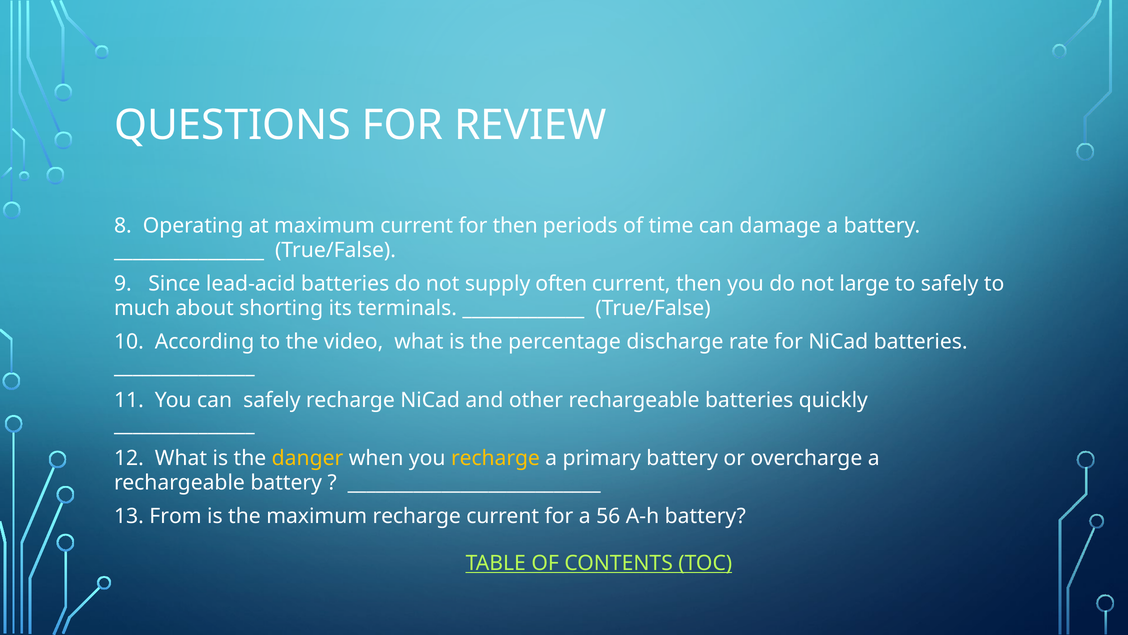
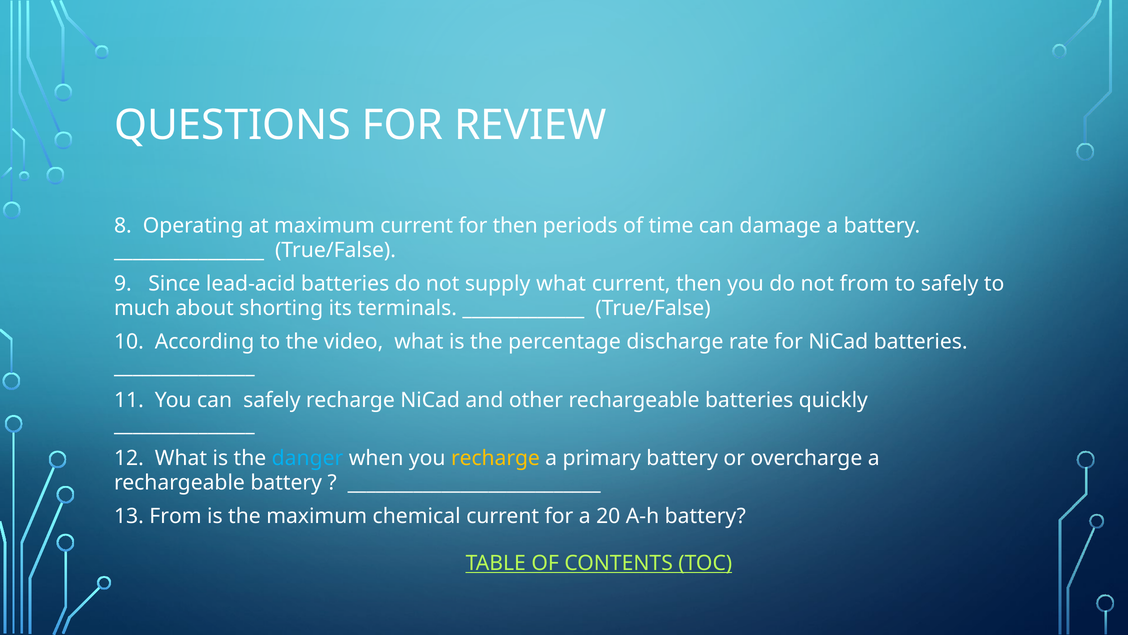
supply often: often -> what (561, 284)
not large: large -> from (864, 284)
danger colour: yellow -> light blue (308, 458)
maximum recharge: recharge -> chemical (417, 516)
56: 56 -> 20 (608, 516)
